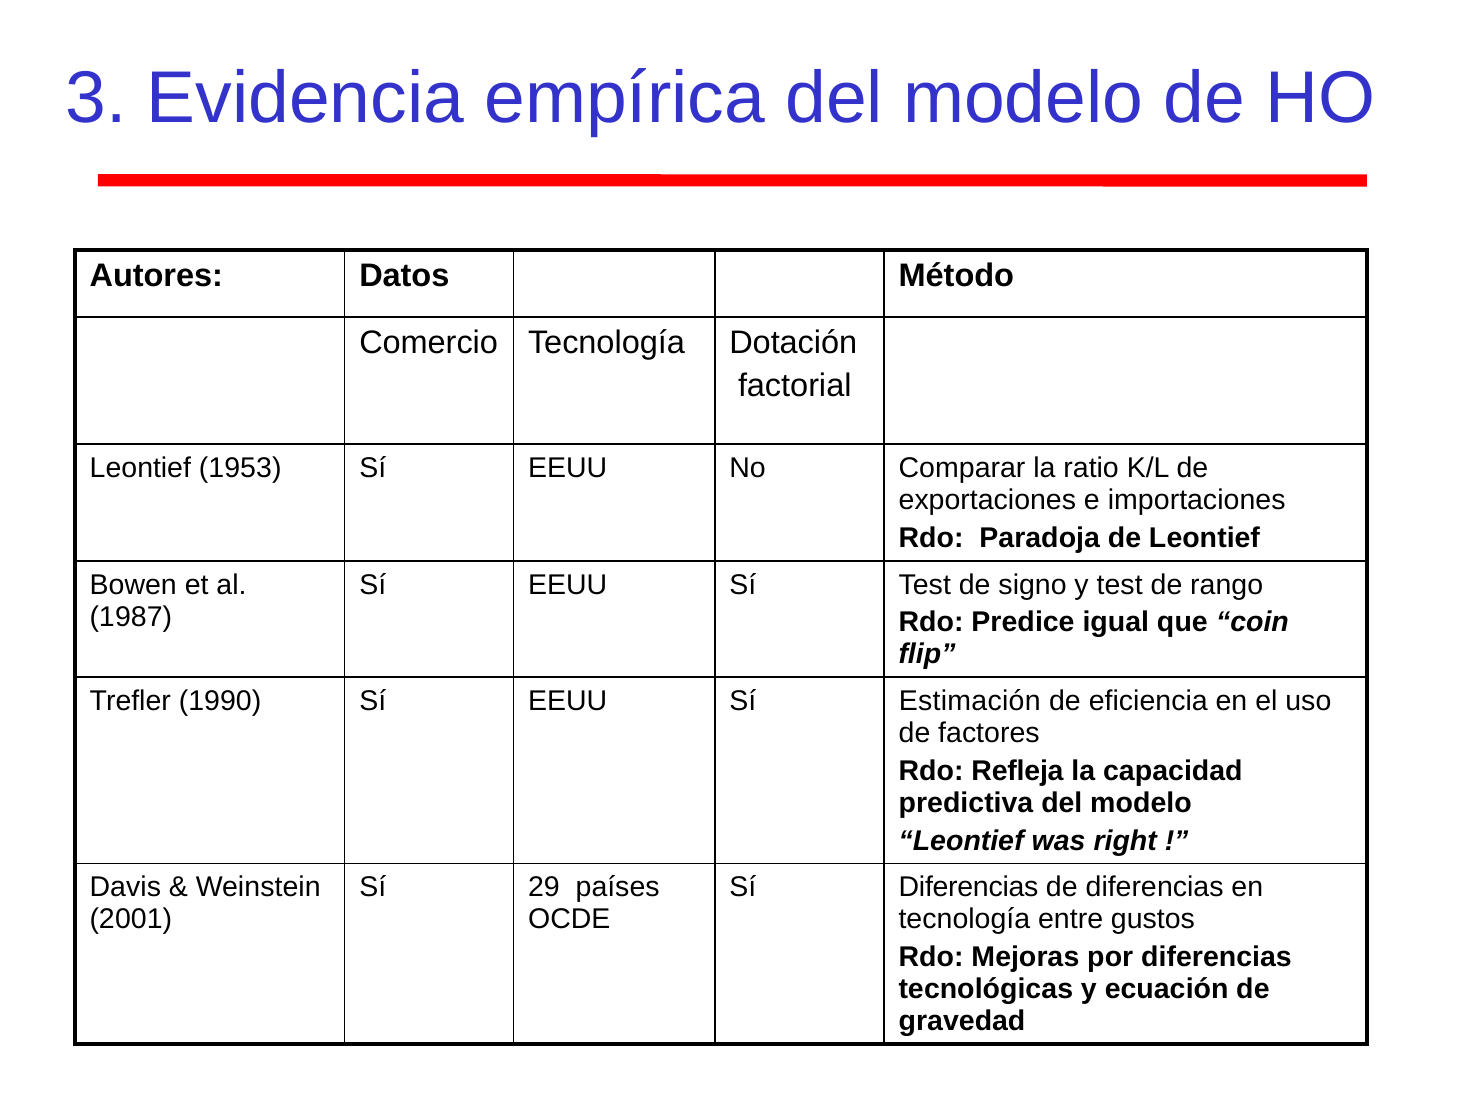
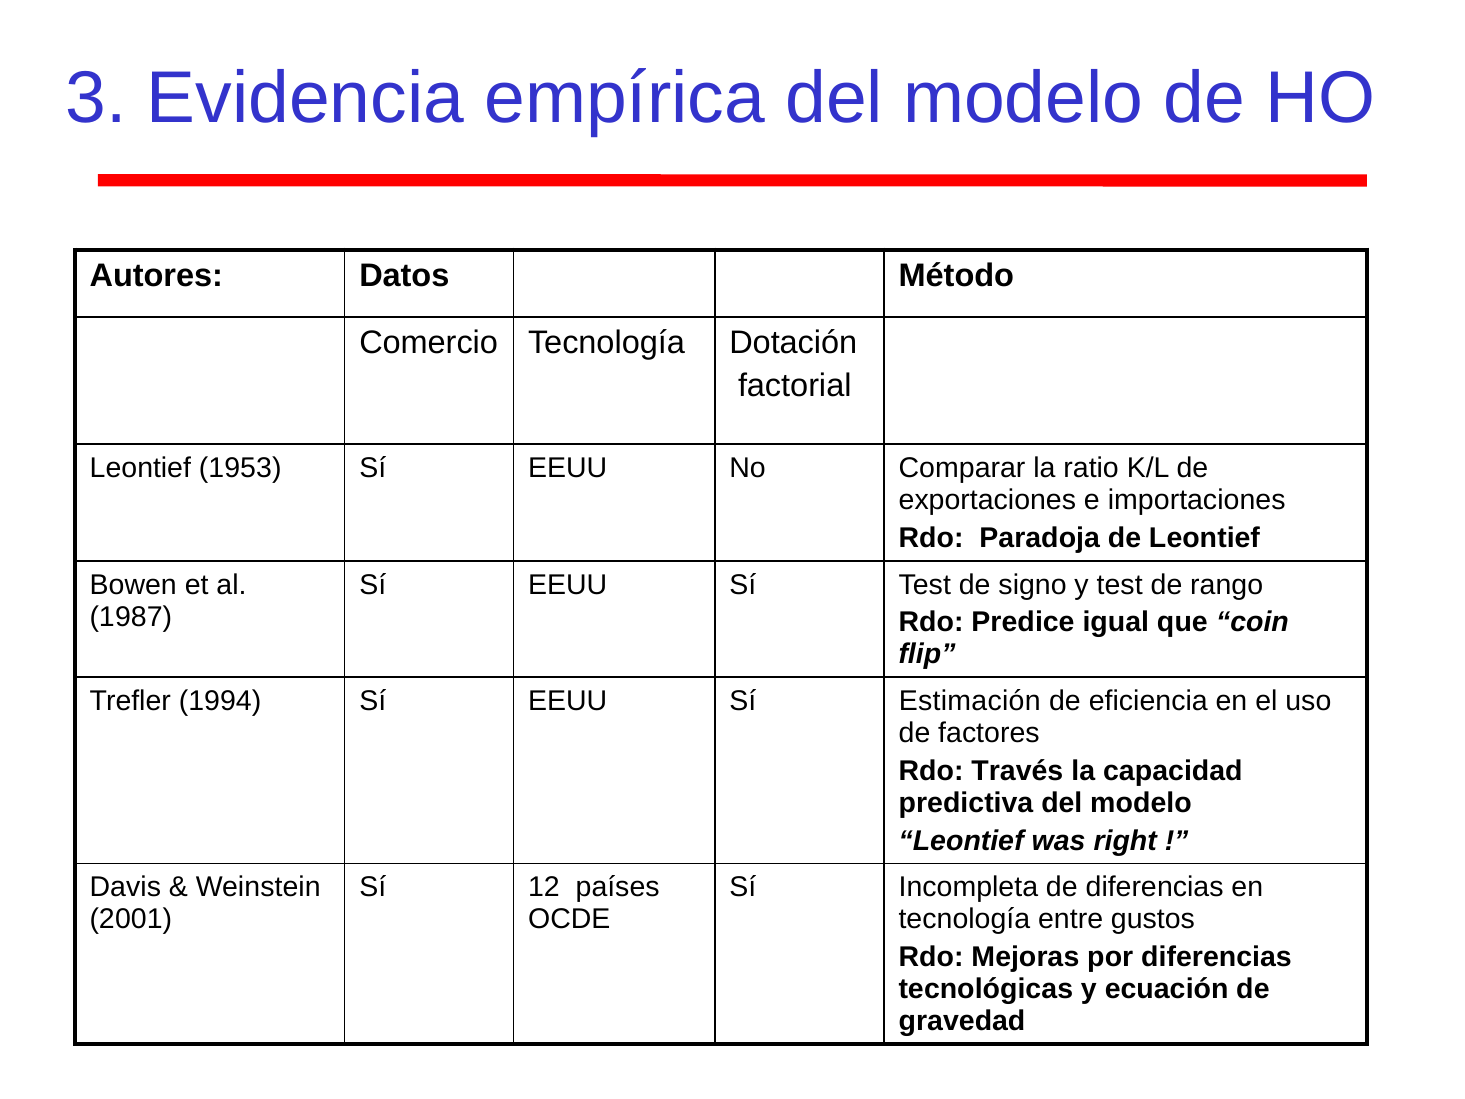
1990: 1990 -> 1994 (220, 701)
Refleja: Refleja -> Través (1017, 771)
29: 29 -> 12 (544, 887)
Sí Diferencias: Diferencias -> Incompleta (968, 887)
